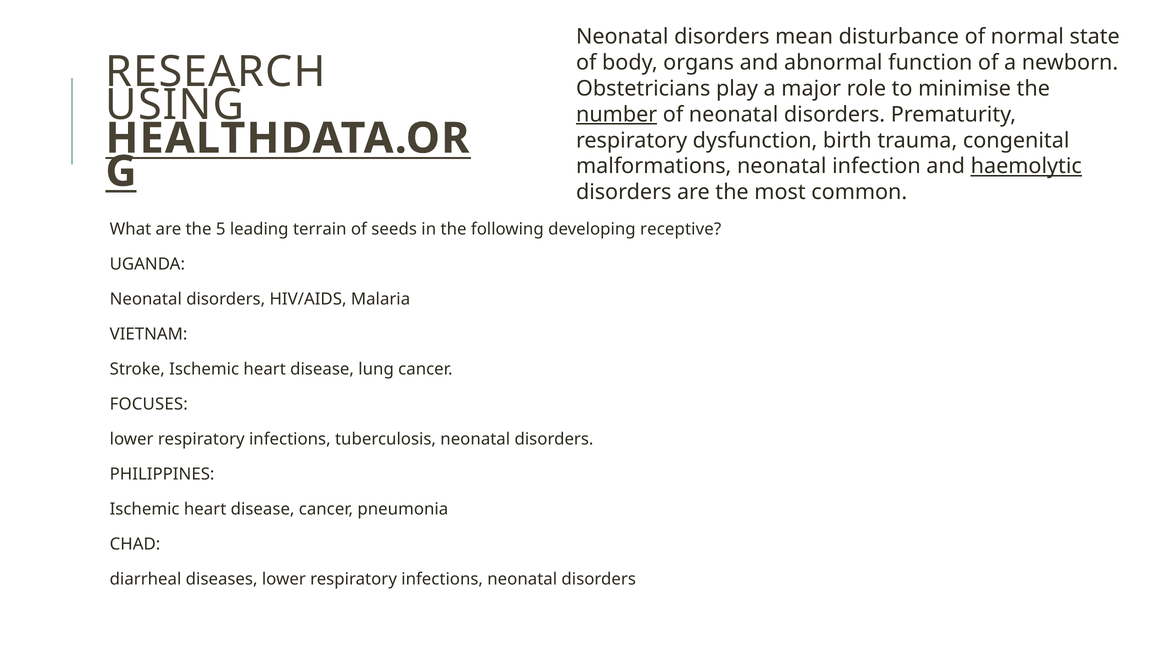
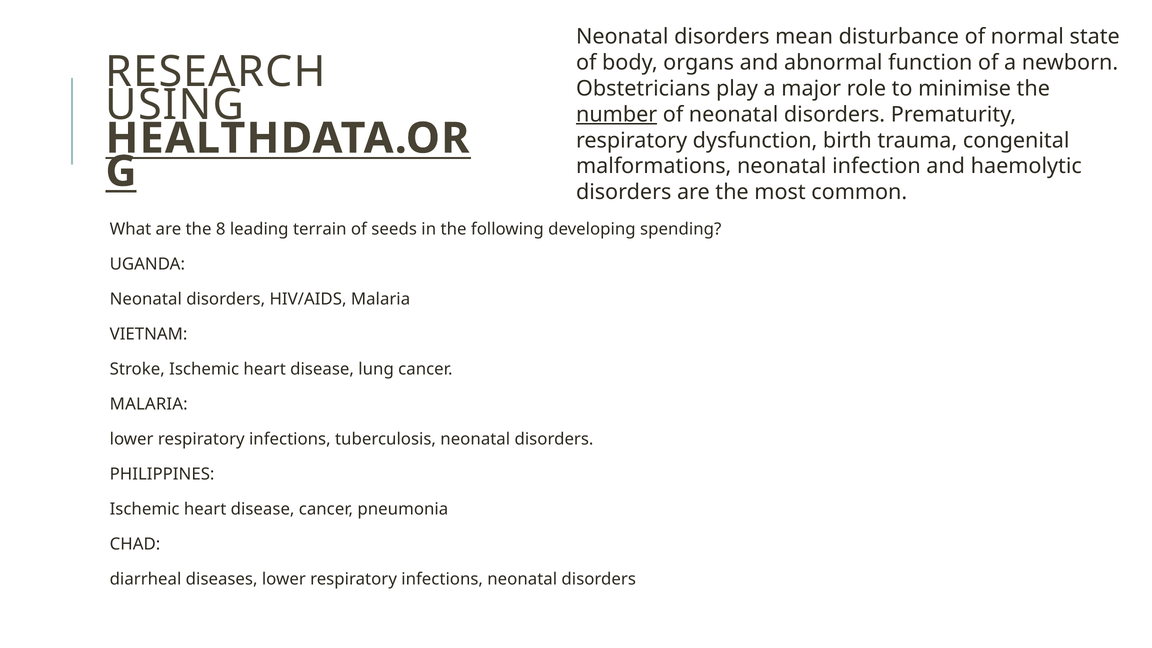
haemolytic underline: present -> none (1026, 166)
5: 5 -> 8 (221, 229)
receptive: receptive -> spending (681, 229)
FOCUSES: FOCUSES -> MALARIA (149, 404)
